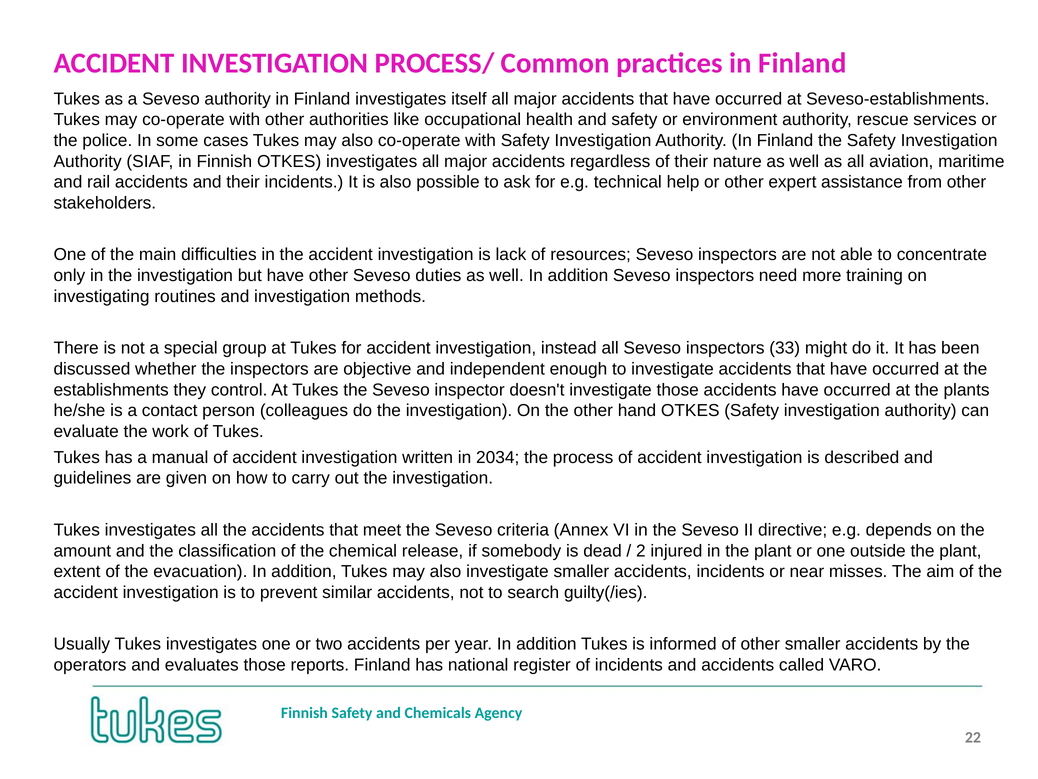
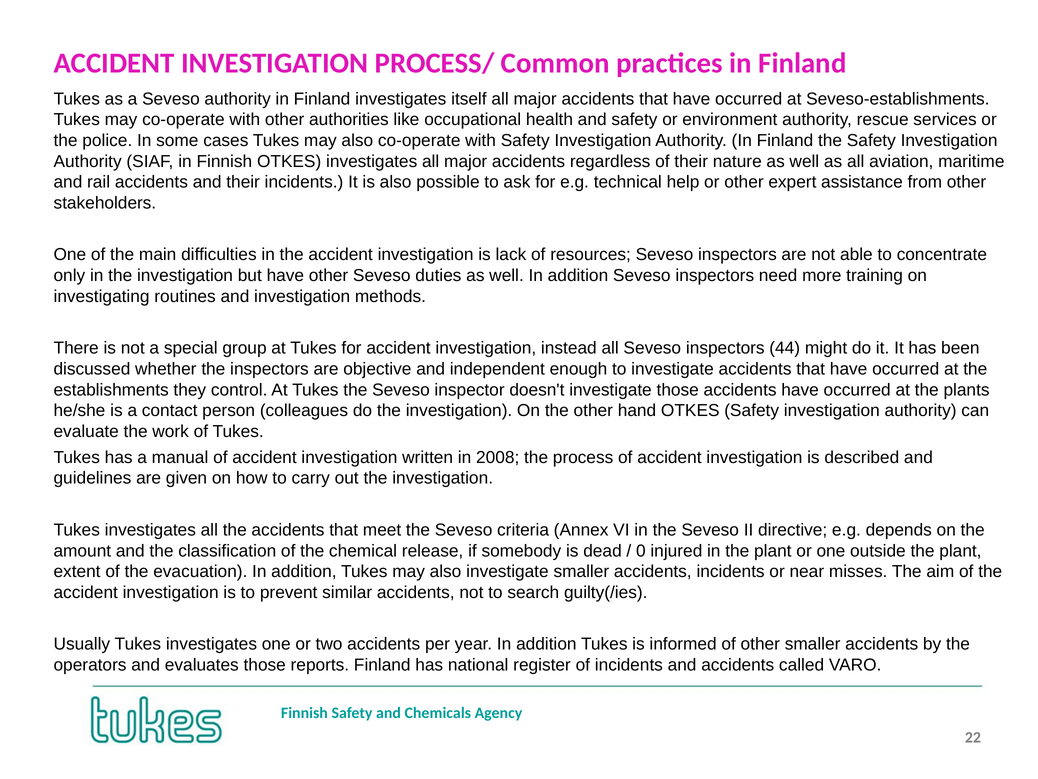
33: 33 -> 44 (785, 348)
2034: 2034 -> 2008 (498, 457)
2: 2 -> 0 (641, 550)
